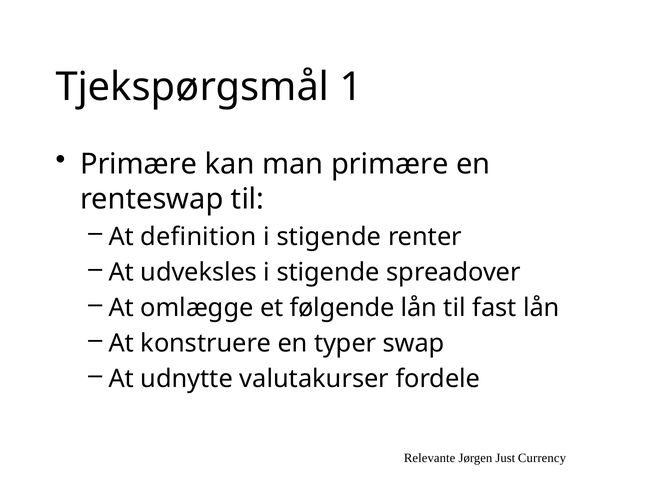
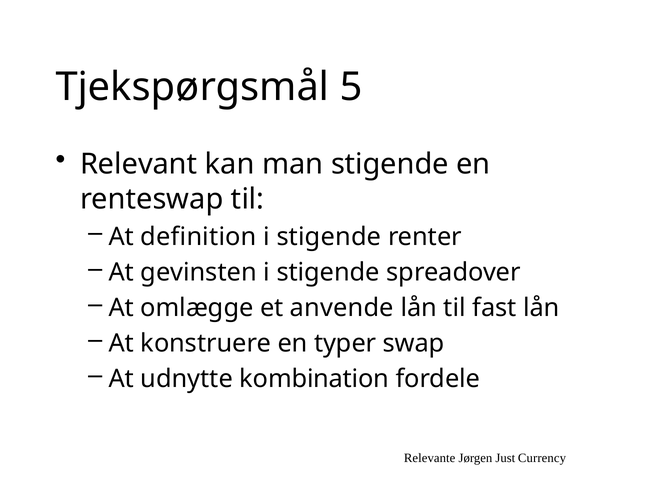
1: 1 -> 5 (351, 87)
Primære: Primære -> Relevant (139, 164)
man primære: primære -> stigende (390, 164)
udveksles: udveksles -> gevinsten (199, 272)
følgende: følgende -> anvende (342, 308)
valutakurser: valutakurser -> kombination (314, 379)
